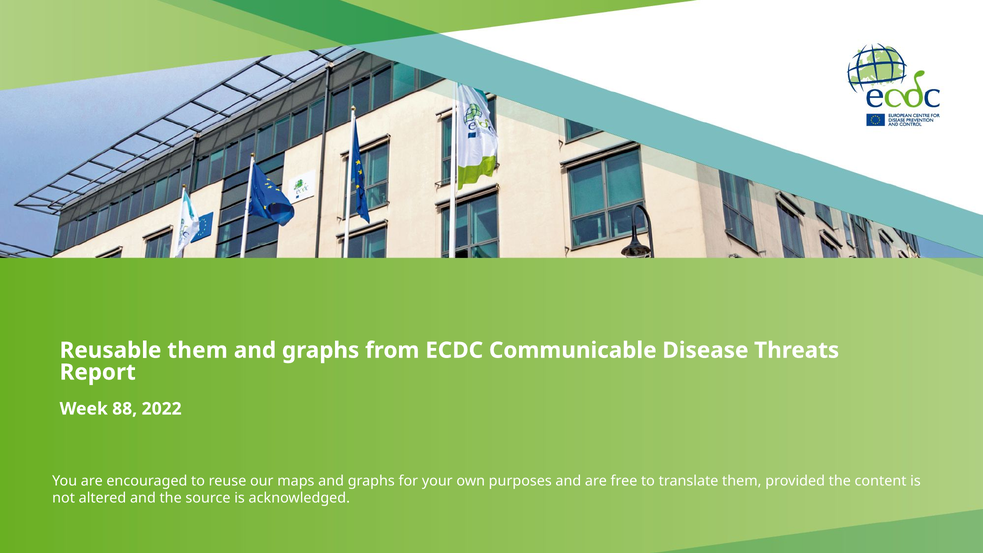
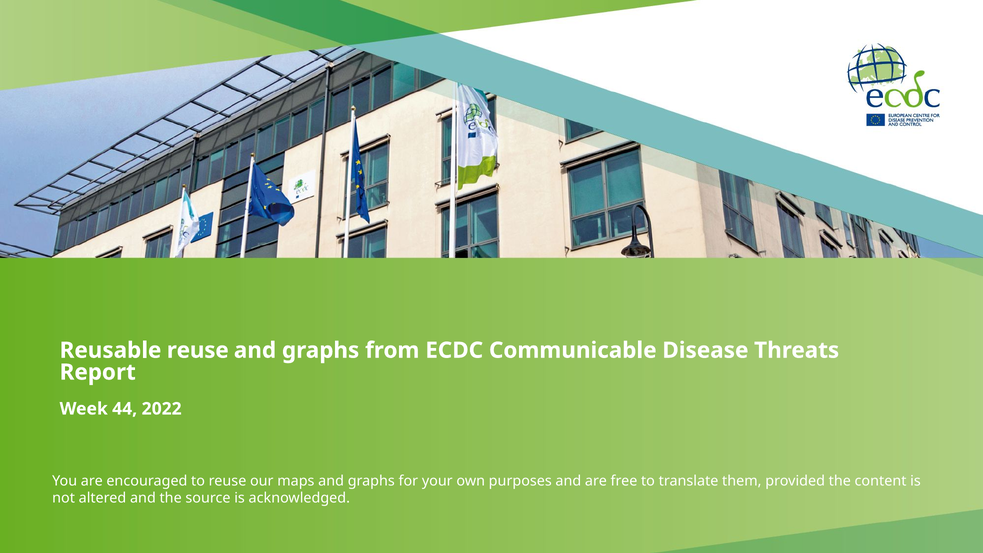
Reusable them: them -> reuse (198, 350)
88: 88 -> 44 (125, 409)
